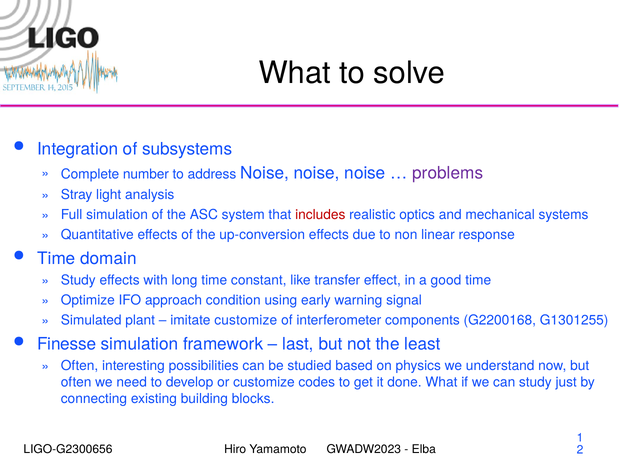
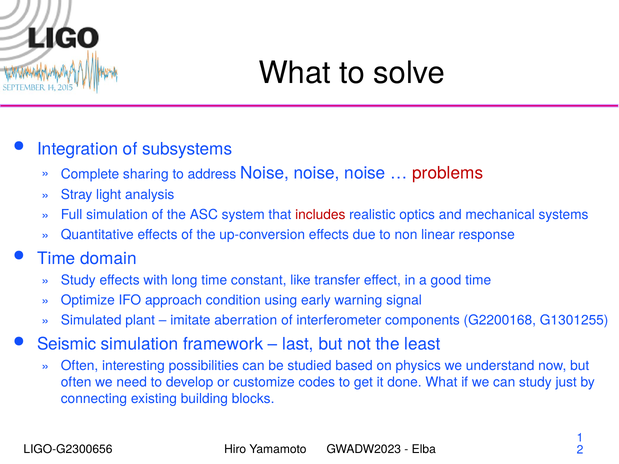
number: number -> sharing (146, 174)
problems colour: purple -> red (448, 173)
imitate customize: customize -> aberration (246, 320)
Finesse: Finesse -> Seismic (67, 344)
